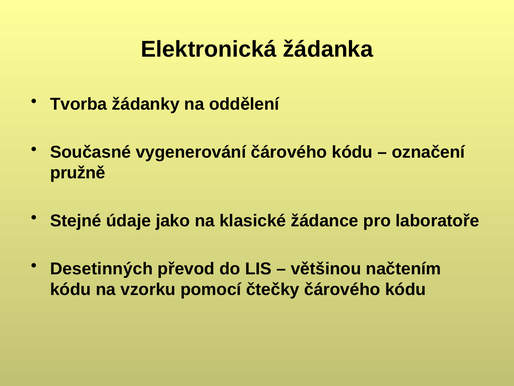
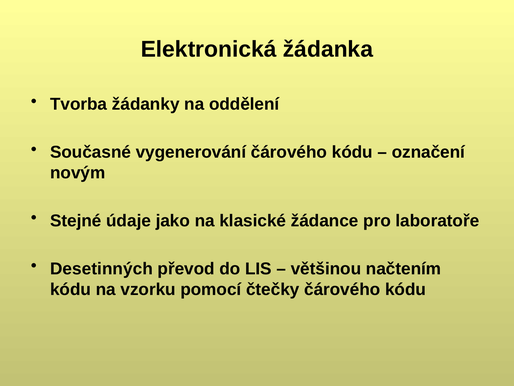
pružně: pružně -> novým (78, 173)
